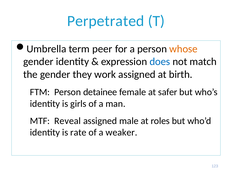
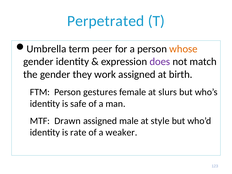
does colour: blue -> purple (160, 62)
detainee: detainee -> gestures (100, 92)
safer: safer -> slurs (168, 92)
girls: girls -> safe (78, 104)
Reveal: Reveal -> Drawn (68, 121)
roles: roles -> style (160, 121)
